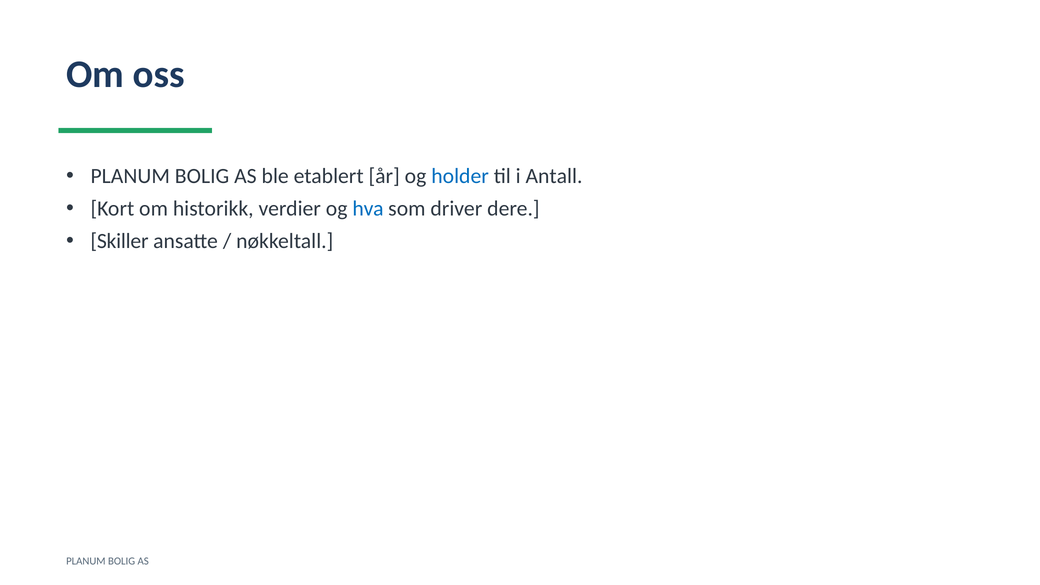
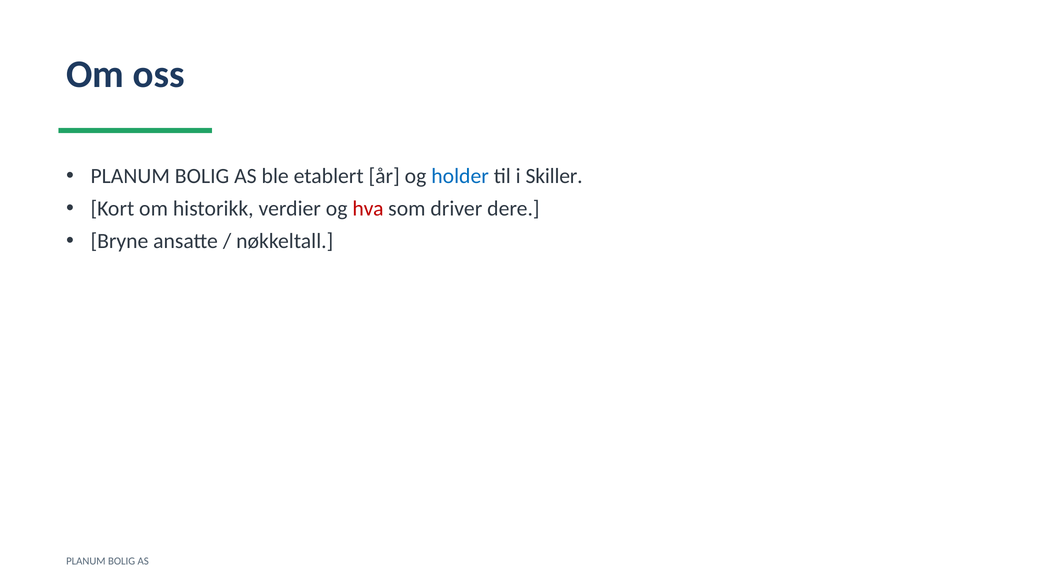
Antall: Antall -> Skiller (554, 176)
hva colour: blue -> red (368, 209)
Skiller: Skiller -> Bryne (119, 241)
